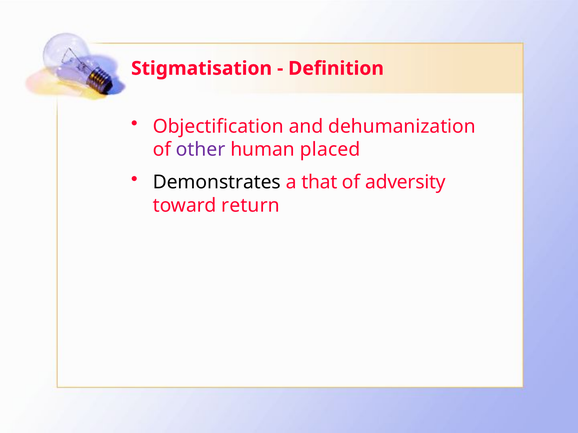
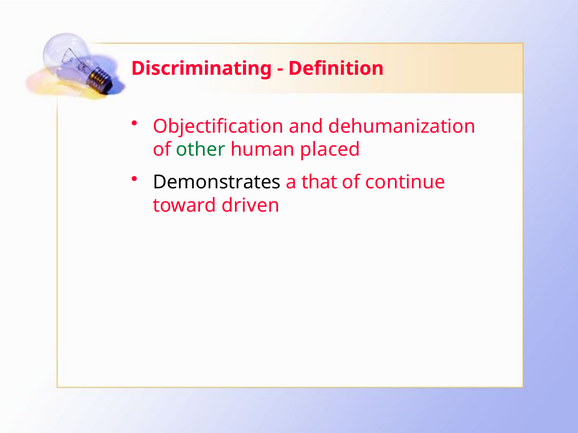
Stigmatisation: Stigmatisation -> Discriminating (202, 69)
other colour: purple -> green (201, 150)
adversity: adversity -> continue (405, 182)
return: return -> driven (251, 206)
